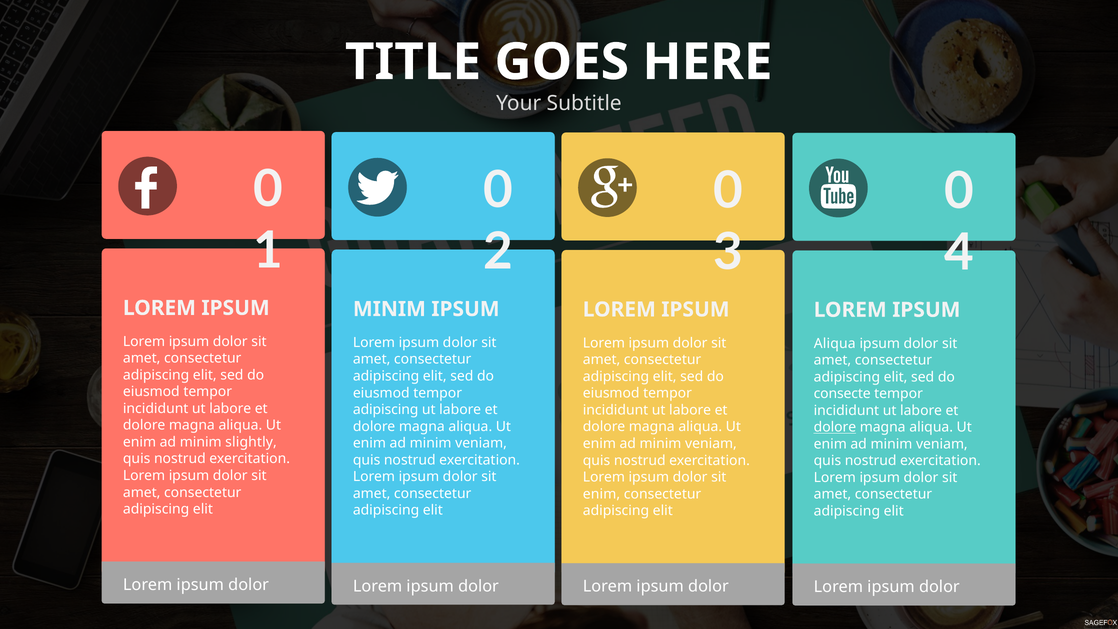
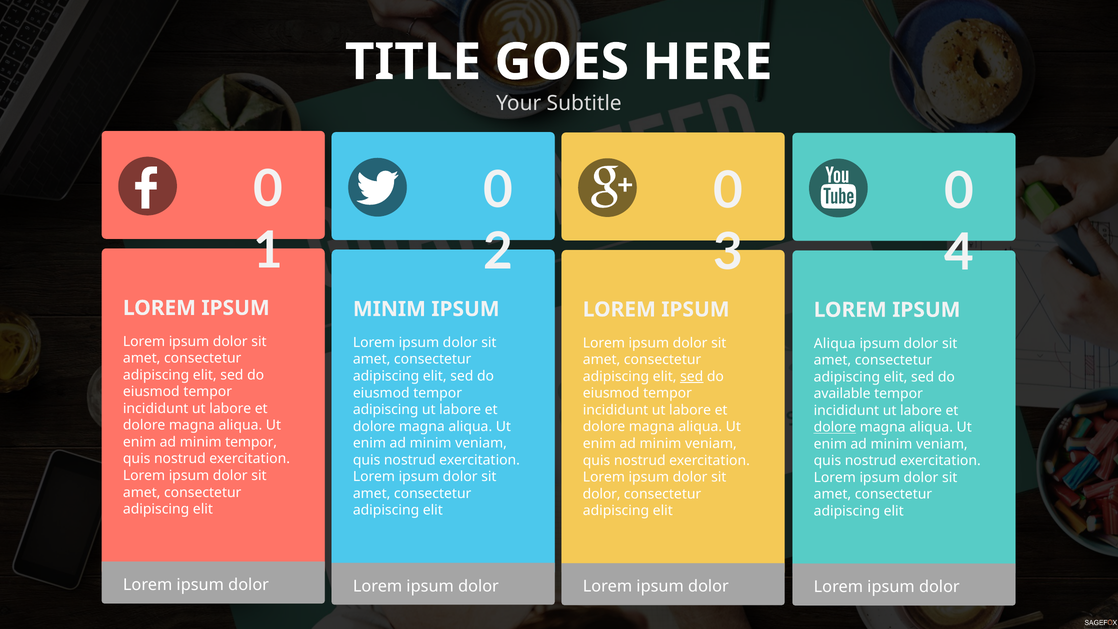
sed underline: none -> present (692, 376)
consecte: consecte -> available (842, 394)
minim slightly: slightly -> tempor (251, 442)
enim: enim -> dolor (602, 494)
